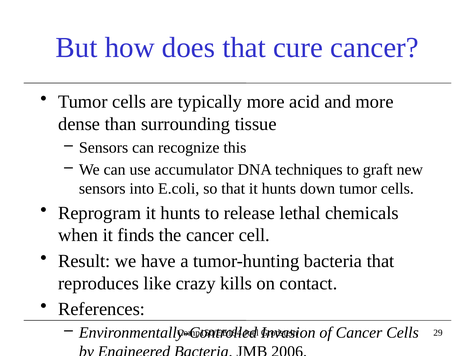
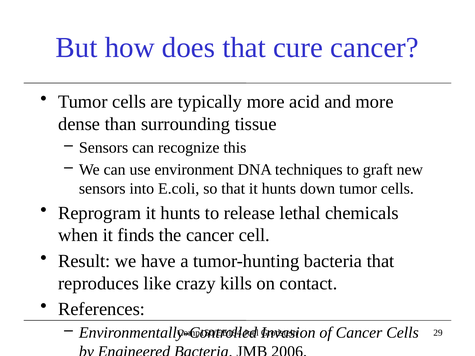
accumulator: accumulator -> environment (194, 170)
